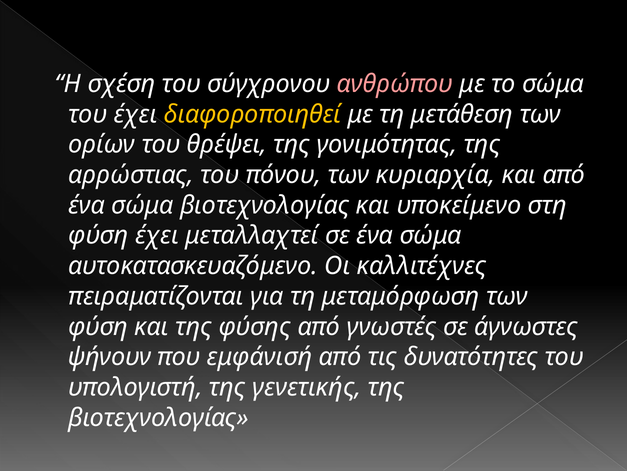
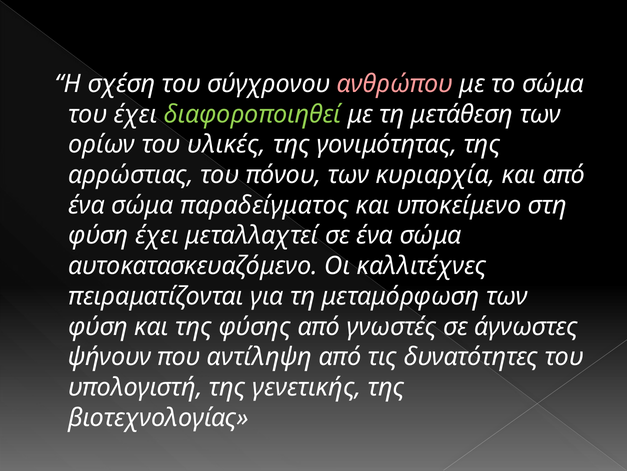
διαφοροποιηθεί colour: yellow -> light green (252, 114)
θρέψει: θρέψει -> υλικές (227, 144)
σώμα βιοτεχνολογίας: βιοτεχνολογίας -> παραδείγματος (265, 205)
εμφάνισή: εμφάνισή -> αντίληψη (259, 357)
